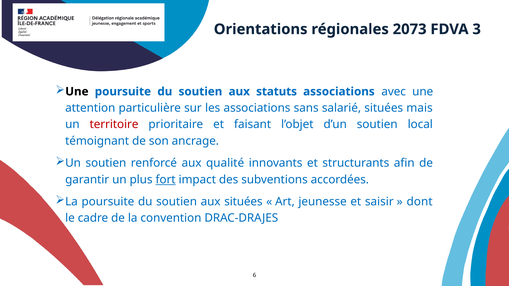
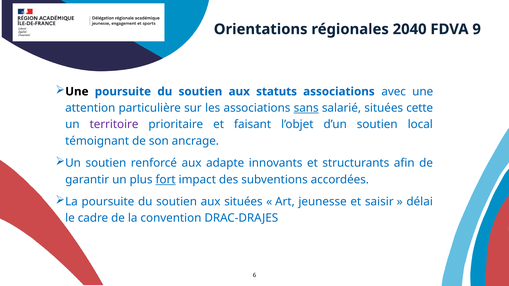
2073: 2073 -> 2040 (410, 29)
3: 3 -> 9 (477, 29)
sans underline: none -> present (306, 108)
mais: mais -> cette (420, 108)
territoire colour: red -> purple (114, 125)
qualité: qualité -> adapte (225, 163)
dont: dont -> délai (420, 202)
